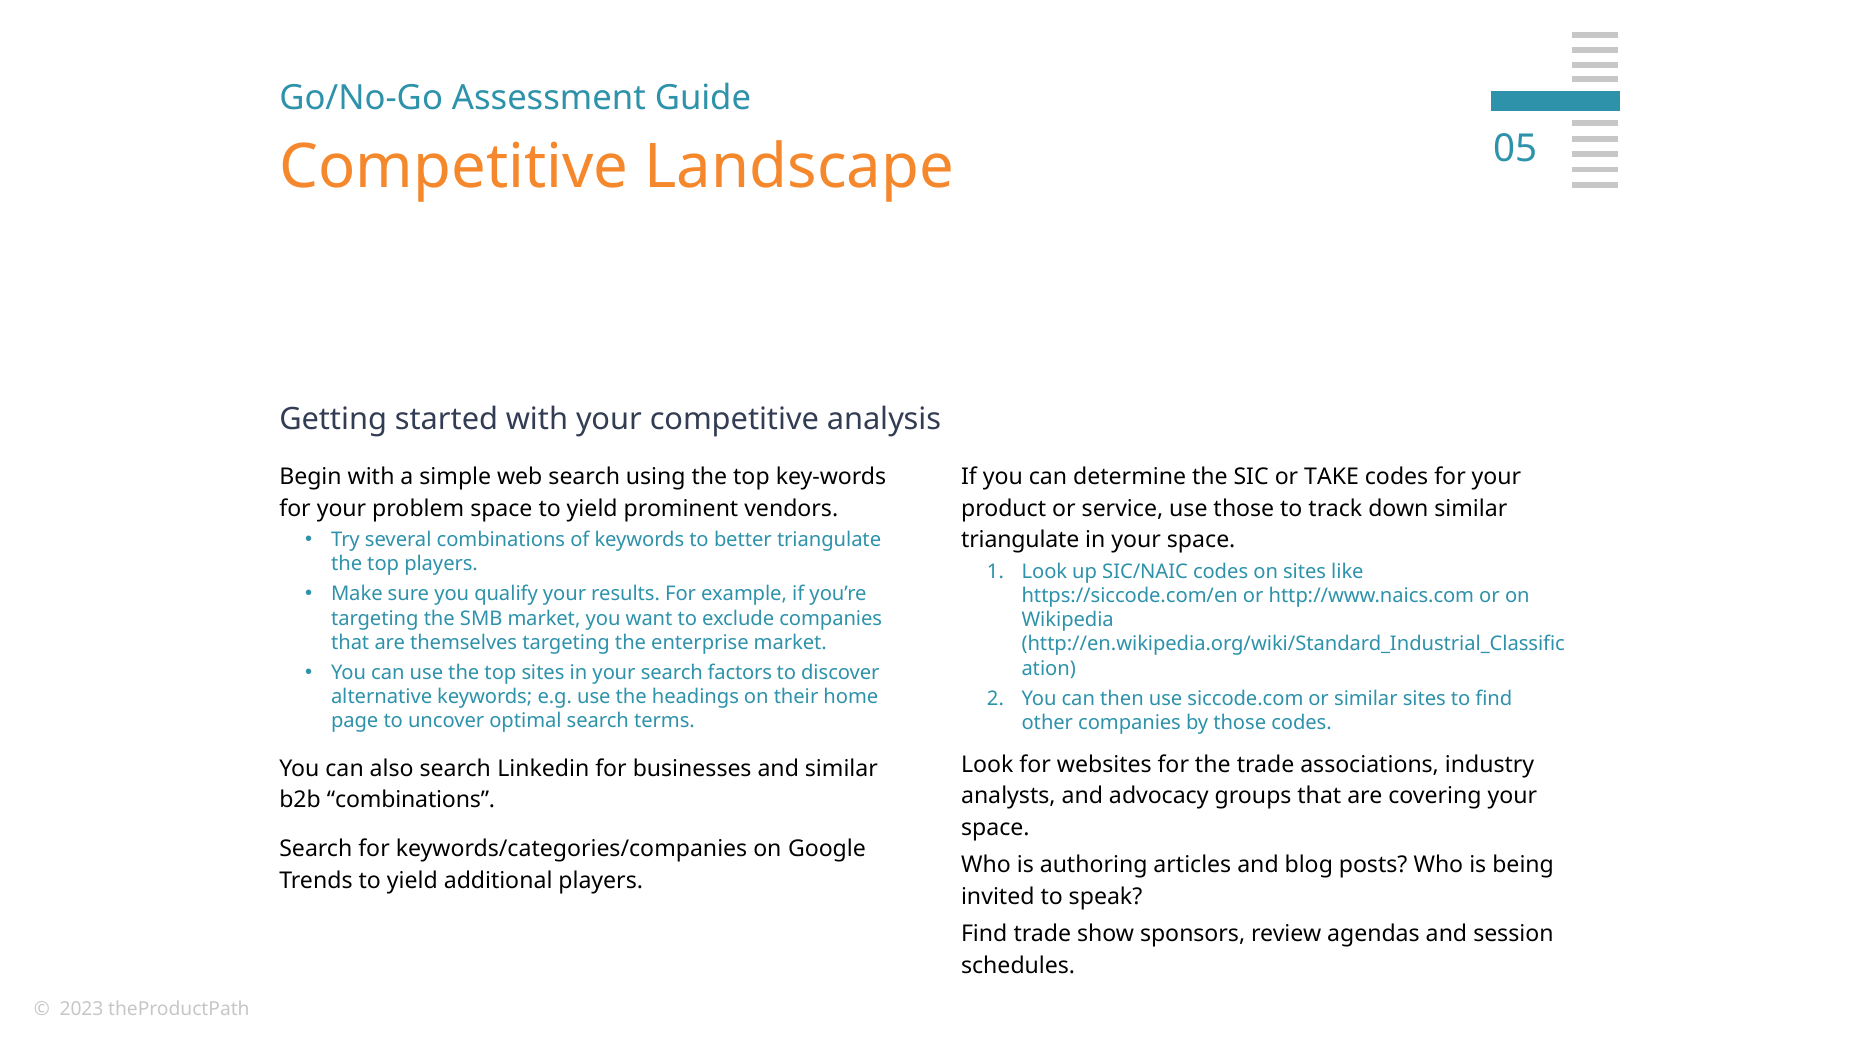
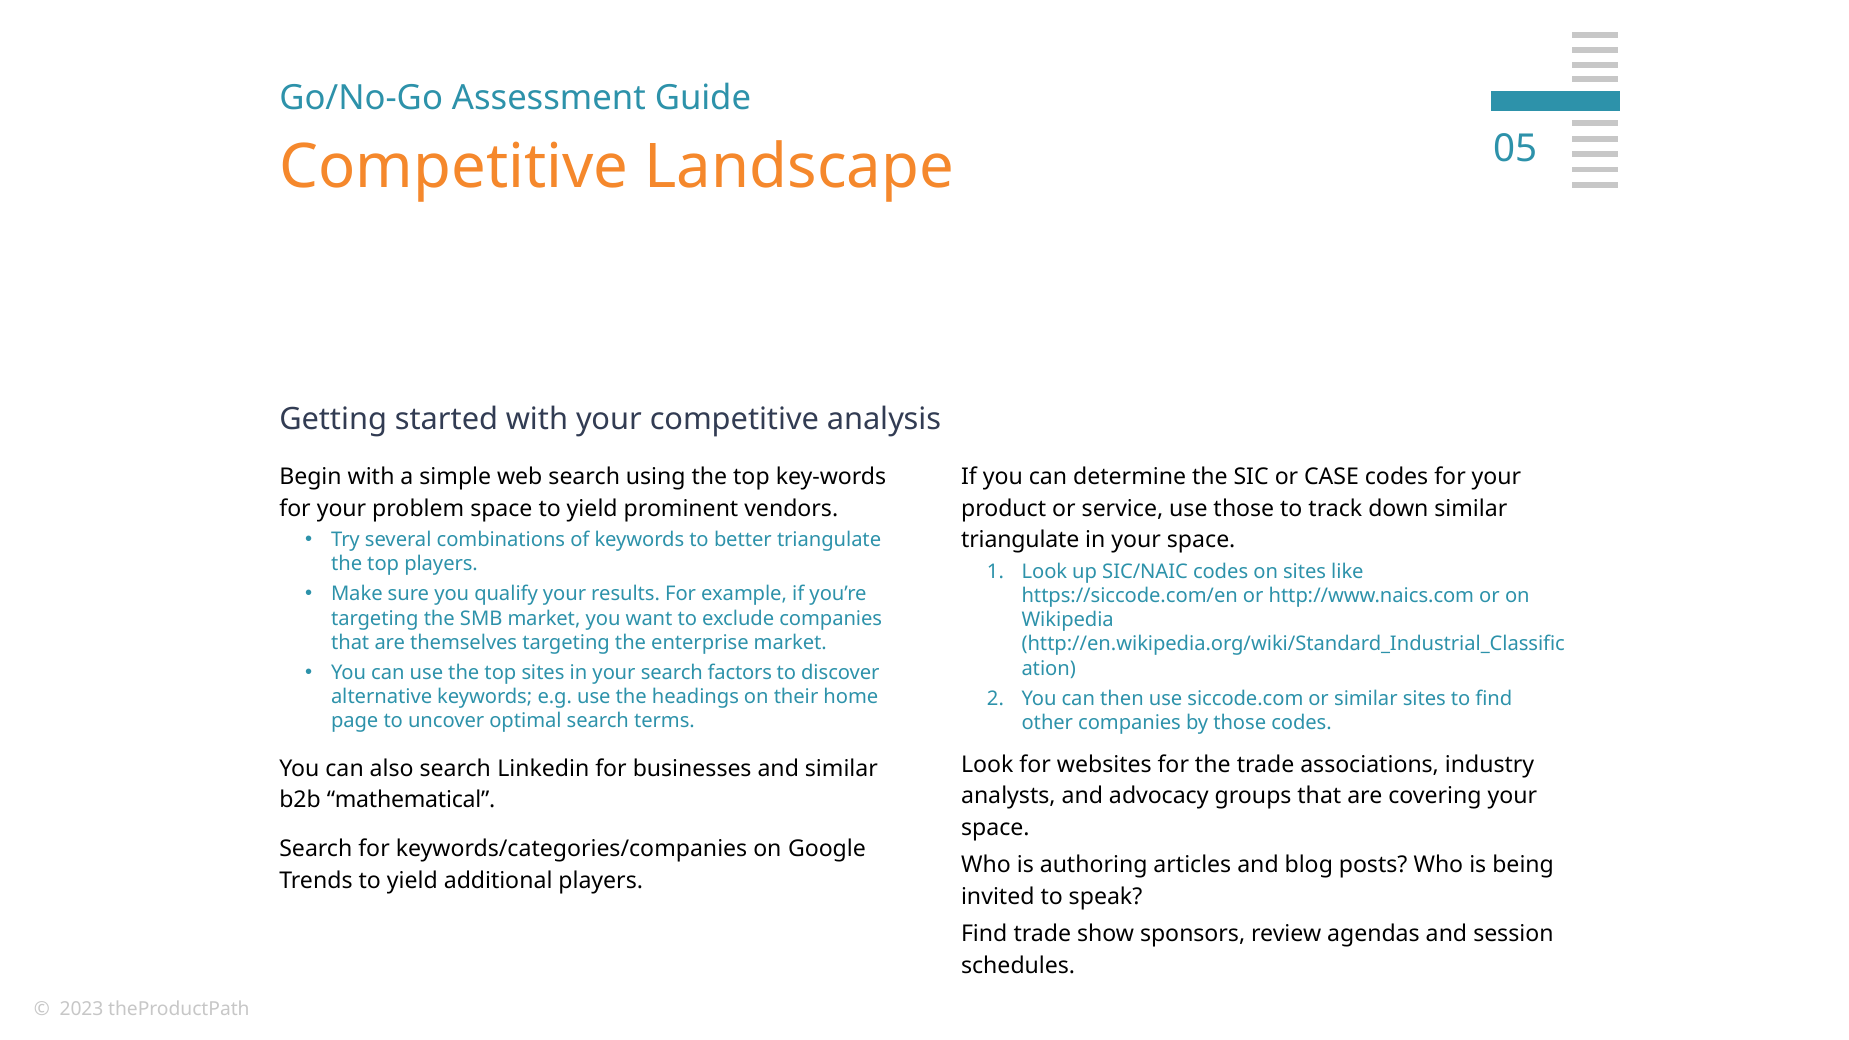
TAKE: TAKE -> CASE (1332, 477)
b2b combinations: combinations -> mathematical (411, 800)
